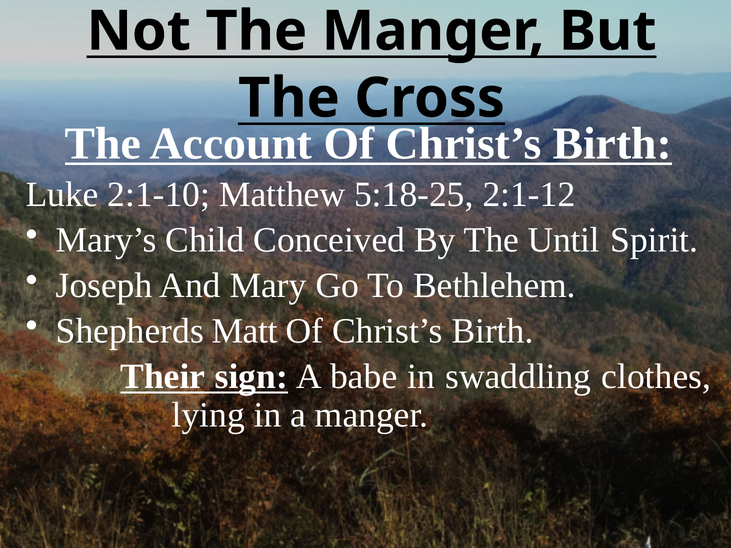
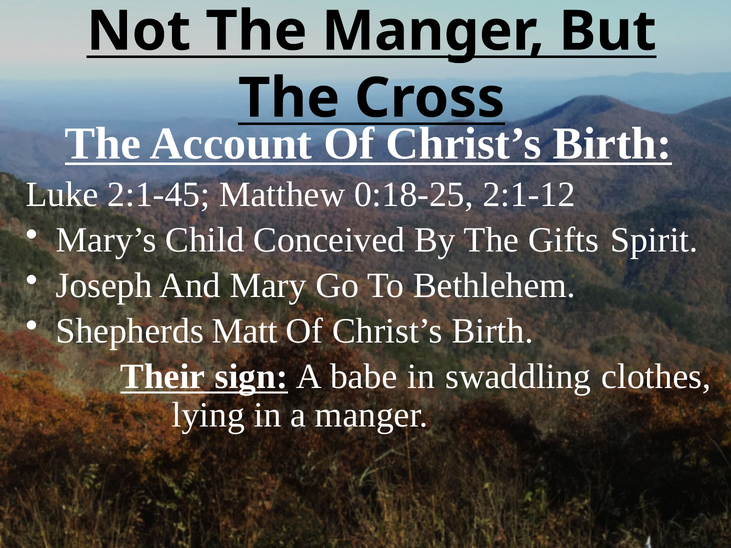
2:1-10: 2:1-10 -> 2:1-45 (159, 195)
5:18-25: 5:18-25 -> 0:18-25 (414, 195)
Until: Until -> Gifts (564, 240)
